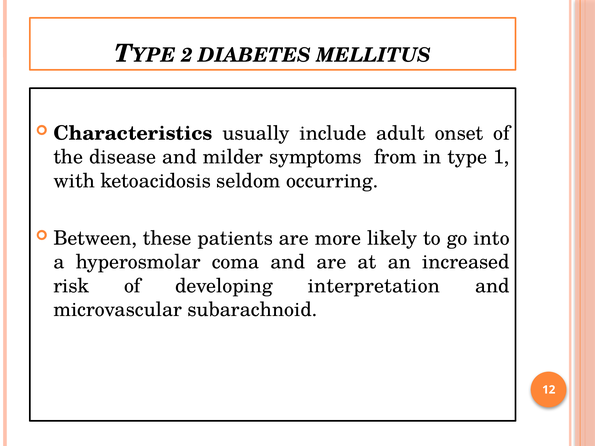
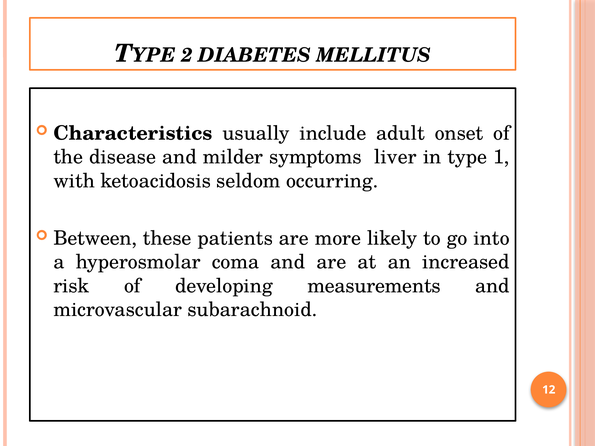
from: from -> liver (395, 157)
interpretation: interpretation -> measurements (374, 286)
